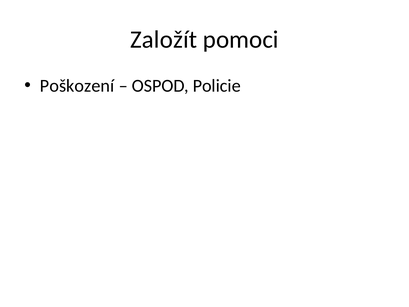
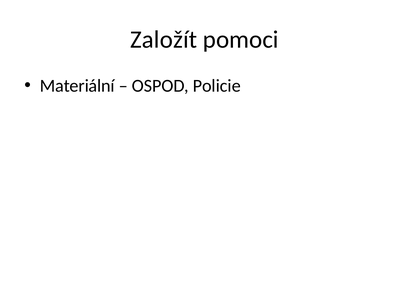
Poškození: Poškození -> Materiální (77, 86)
